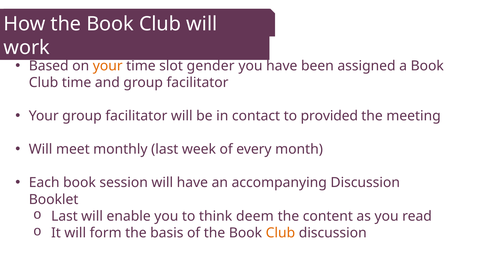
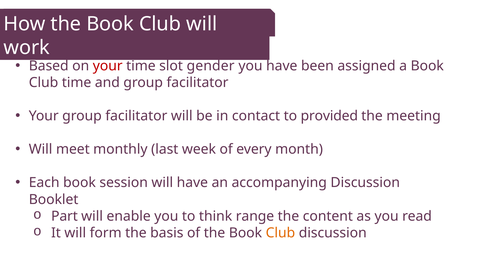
your colour: orange -> red (108, 66)
Last: Last -> Part (64, 216)
deem: deem -> range (255, 216)
